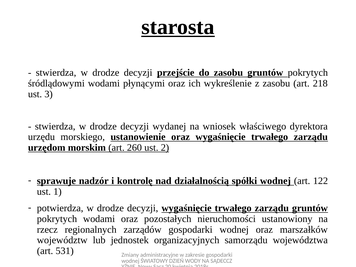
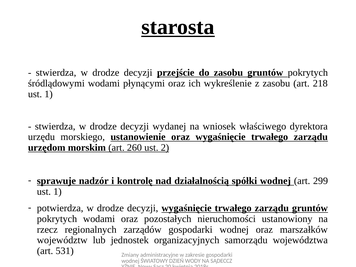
3: 3 -> 1 (49, 94)
122: 122 -> 299 (321, 181)
